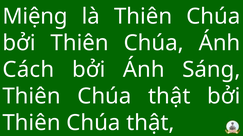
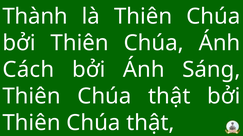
Miệng: Miệng -> Thành (35, 16)
